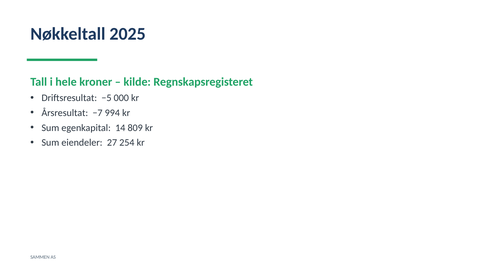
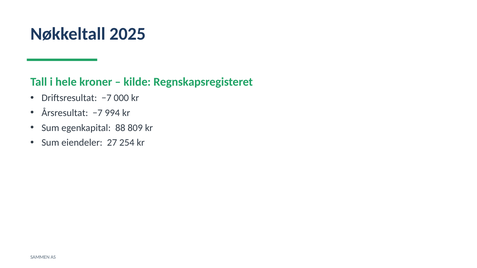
Driftsresultat −5: −5 -> −7 (106, 98)
14: 14 -> 88 (120, 128)
